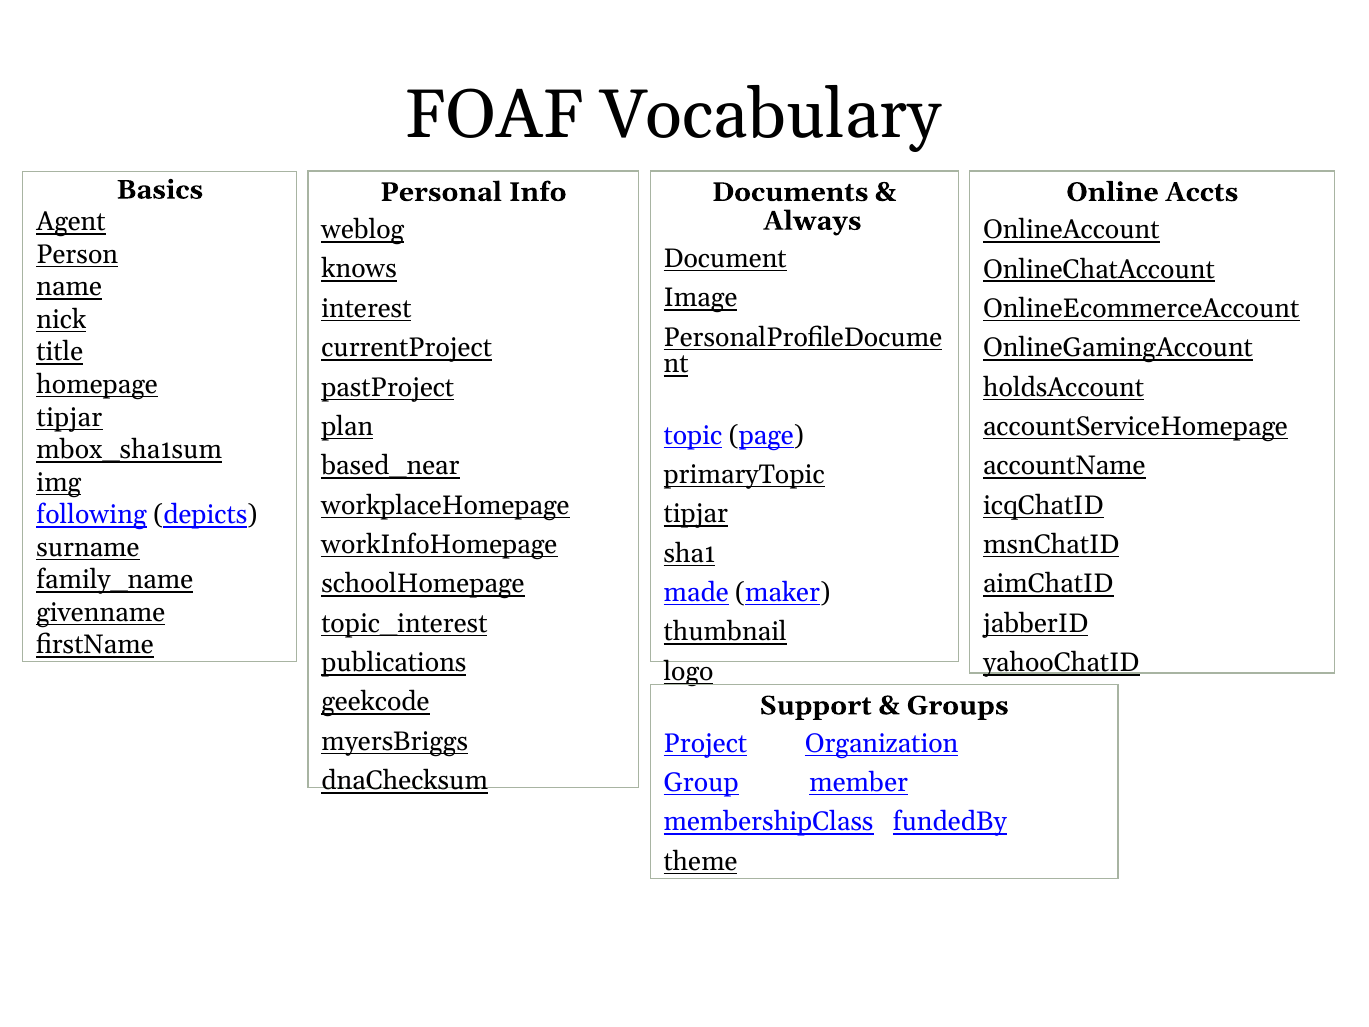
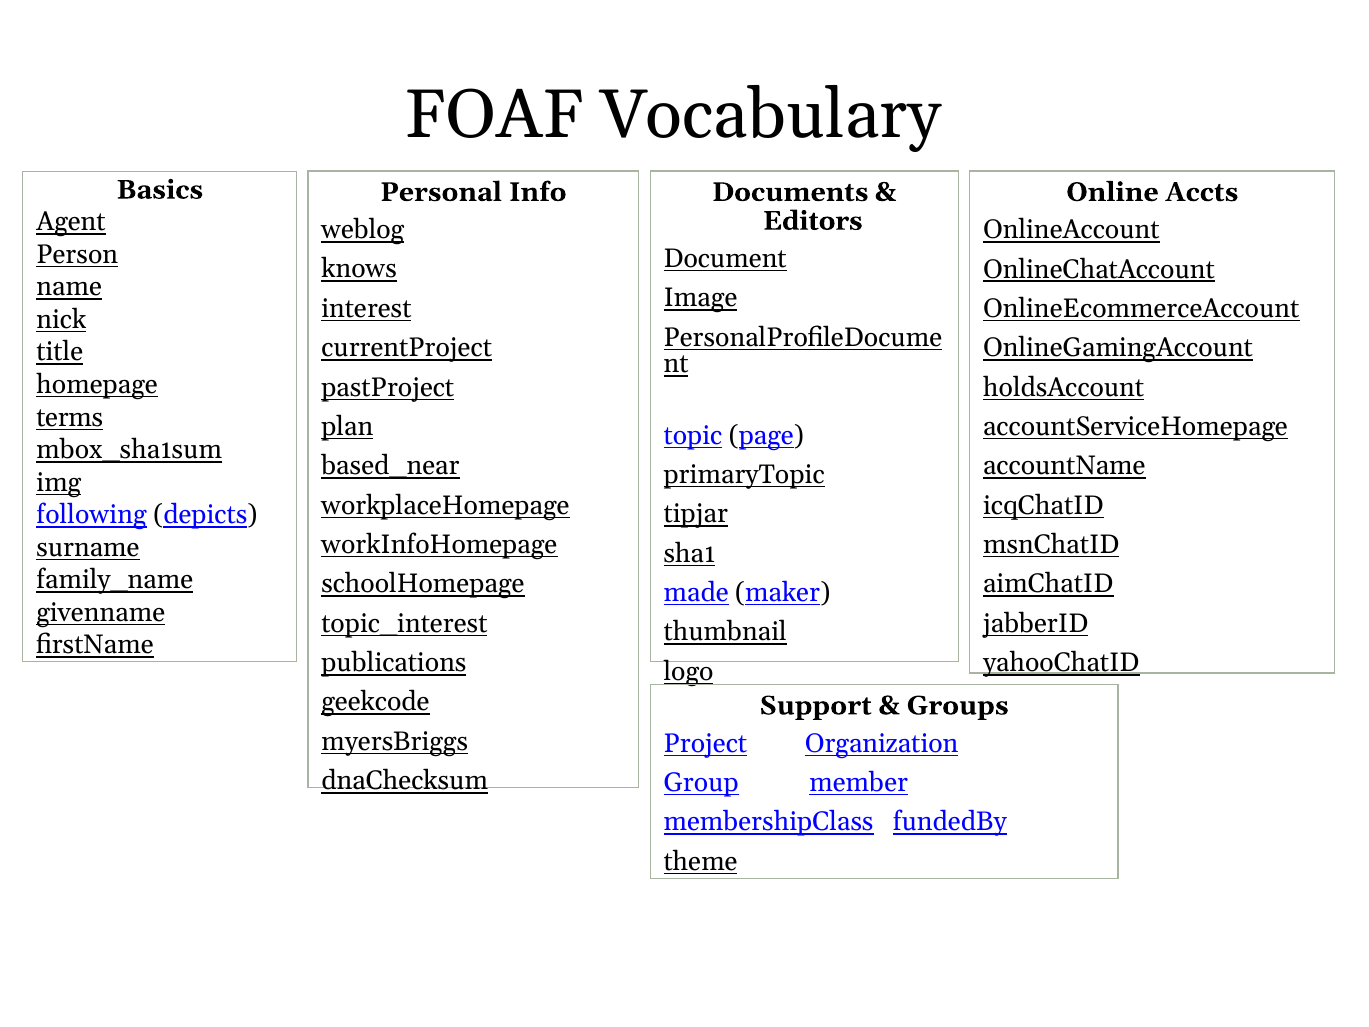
Always: Always -> Editors (813, 221)
tipjar: tipjar -> terms (70, 417)
